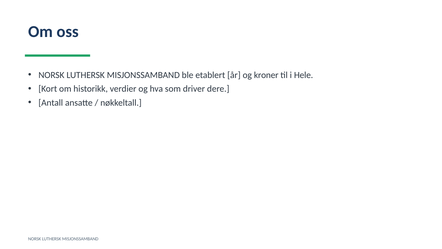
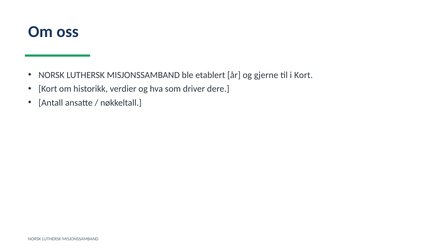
kroner: kroner -> gjerne (266, 75)
i Hele: Hele -> Kort (303, 75)
